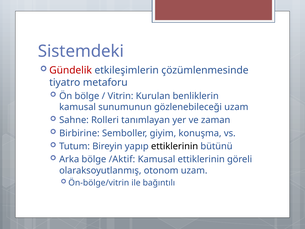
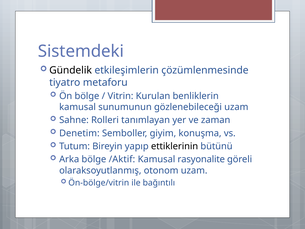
Gündelik colour: red -> black (71, 70)
Birbirine: Birbirine -> Denetim (79, 133)
Kamusal ettiklerinin: ettiklerinin -> rasyonalite (201, 159)
